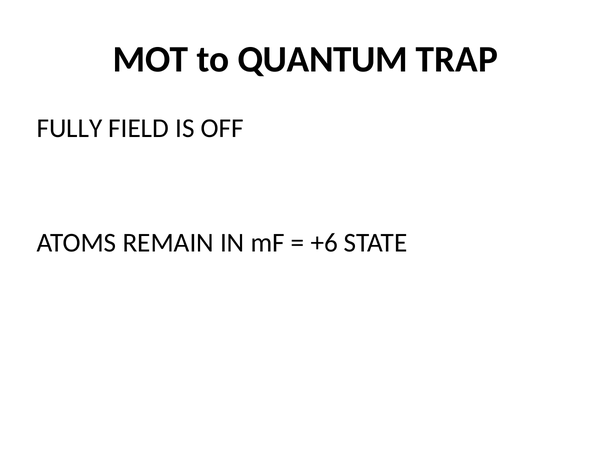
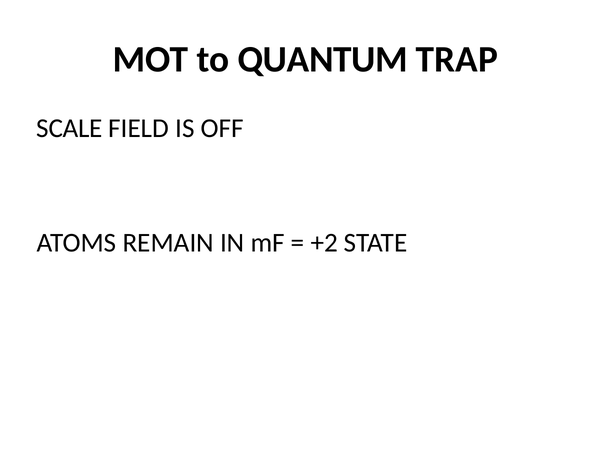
FULLY: FULLY -> SCALE (70, 128)
+6: +6 -> +2 (324, 242)
